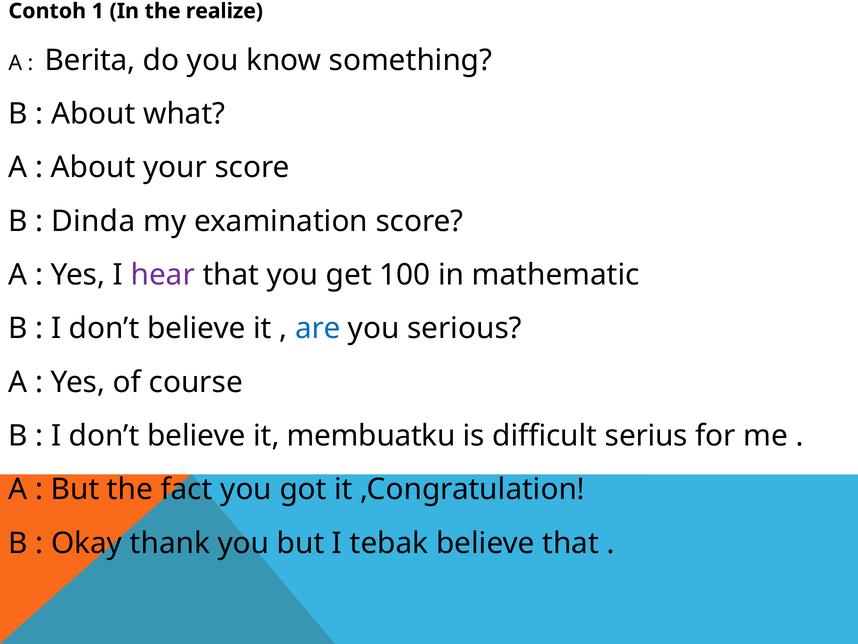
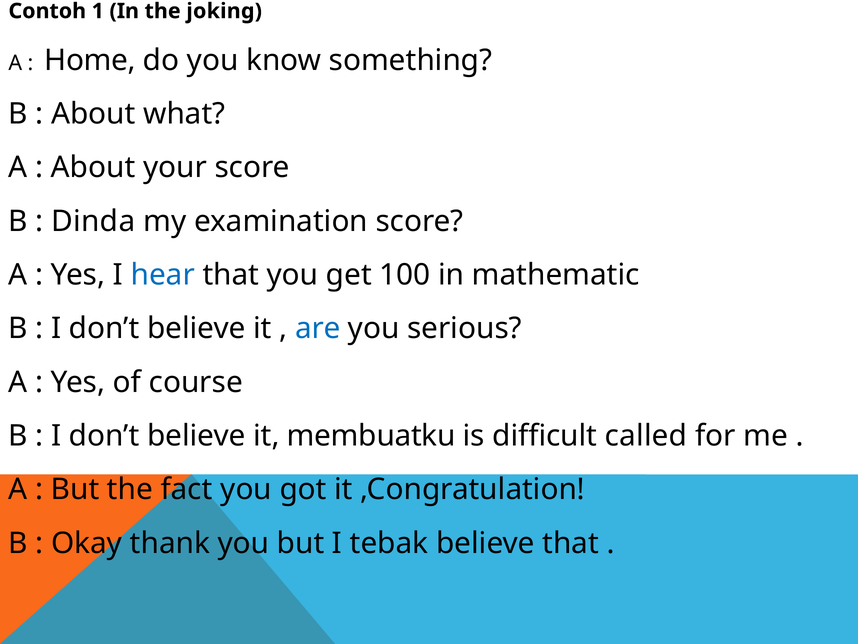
realize: realize -> joking (224, 11)
Berita: Berita -> Home (90, 60)
hear colour: purple -> blue (163, 275)
serius: serius -> called (646, 436)
